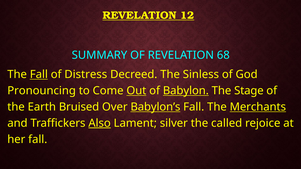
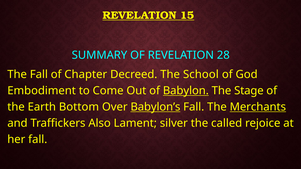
12: 12 -> 15 (187, 15)
68: 68 -> 28 (223, 55)
Fall underline: present -> none (39, 75)
Distress: Distress -> Chapter (86, 75)
Sinless: Sinless -> School (201, 75)
Pronouncing: Pronouncing -> Embodiment (42, 91)
Out underline: present -> none (136, 91)
Bruised: Bruised -> Bottom (79, 107)
Also underline: present -> none (100, 123)
